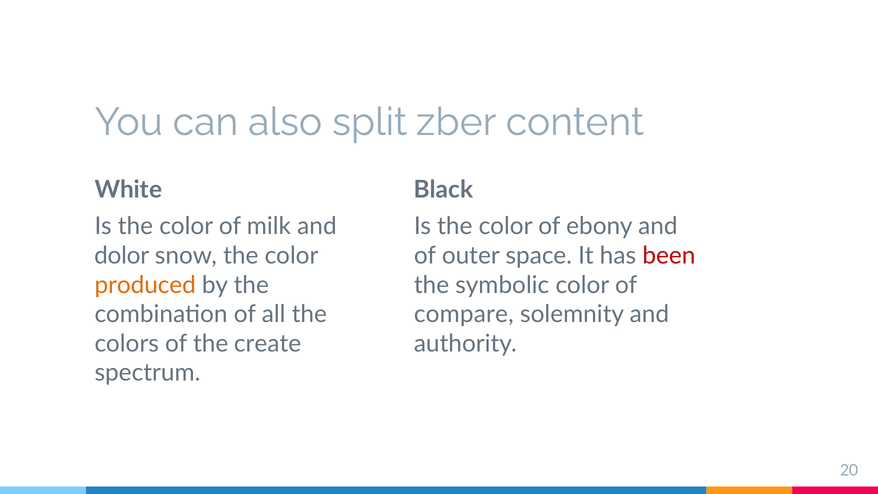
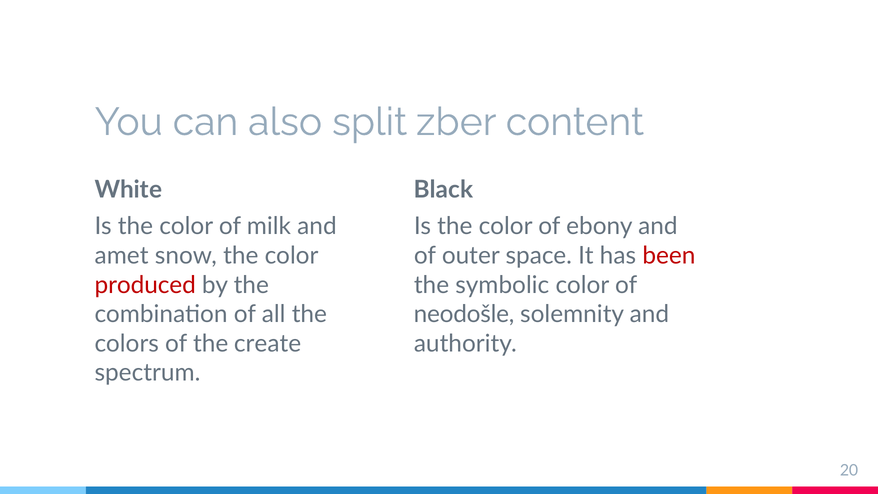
dolor: dolor -> amet (122, 256)
produced colour: orange -> red (145, 285)
compare: compare -> neodošle (464, 314)
